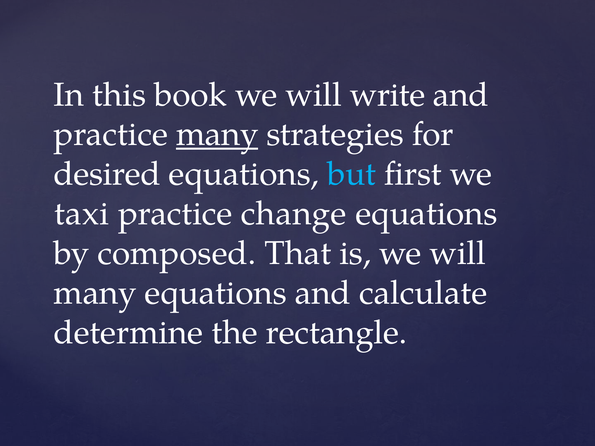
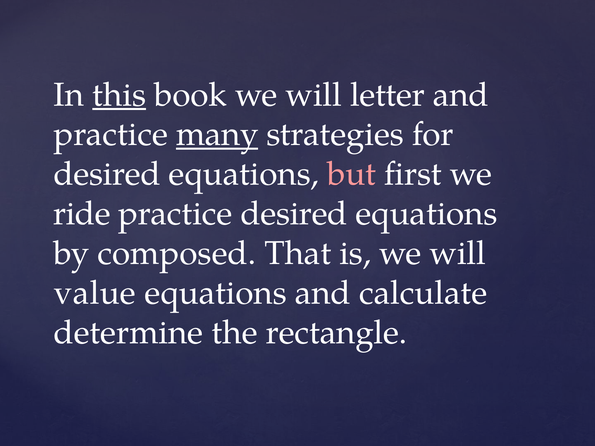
this underline: none -> present (119, 95)
write: write -> letter (387, 95)
but colour: light blue -> pink (352, 174)
taxi: taxi -> ride (82, 214)
practice change: change -> desired (294, 214)
many: many -> value (95, 293)
